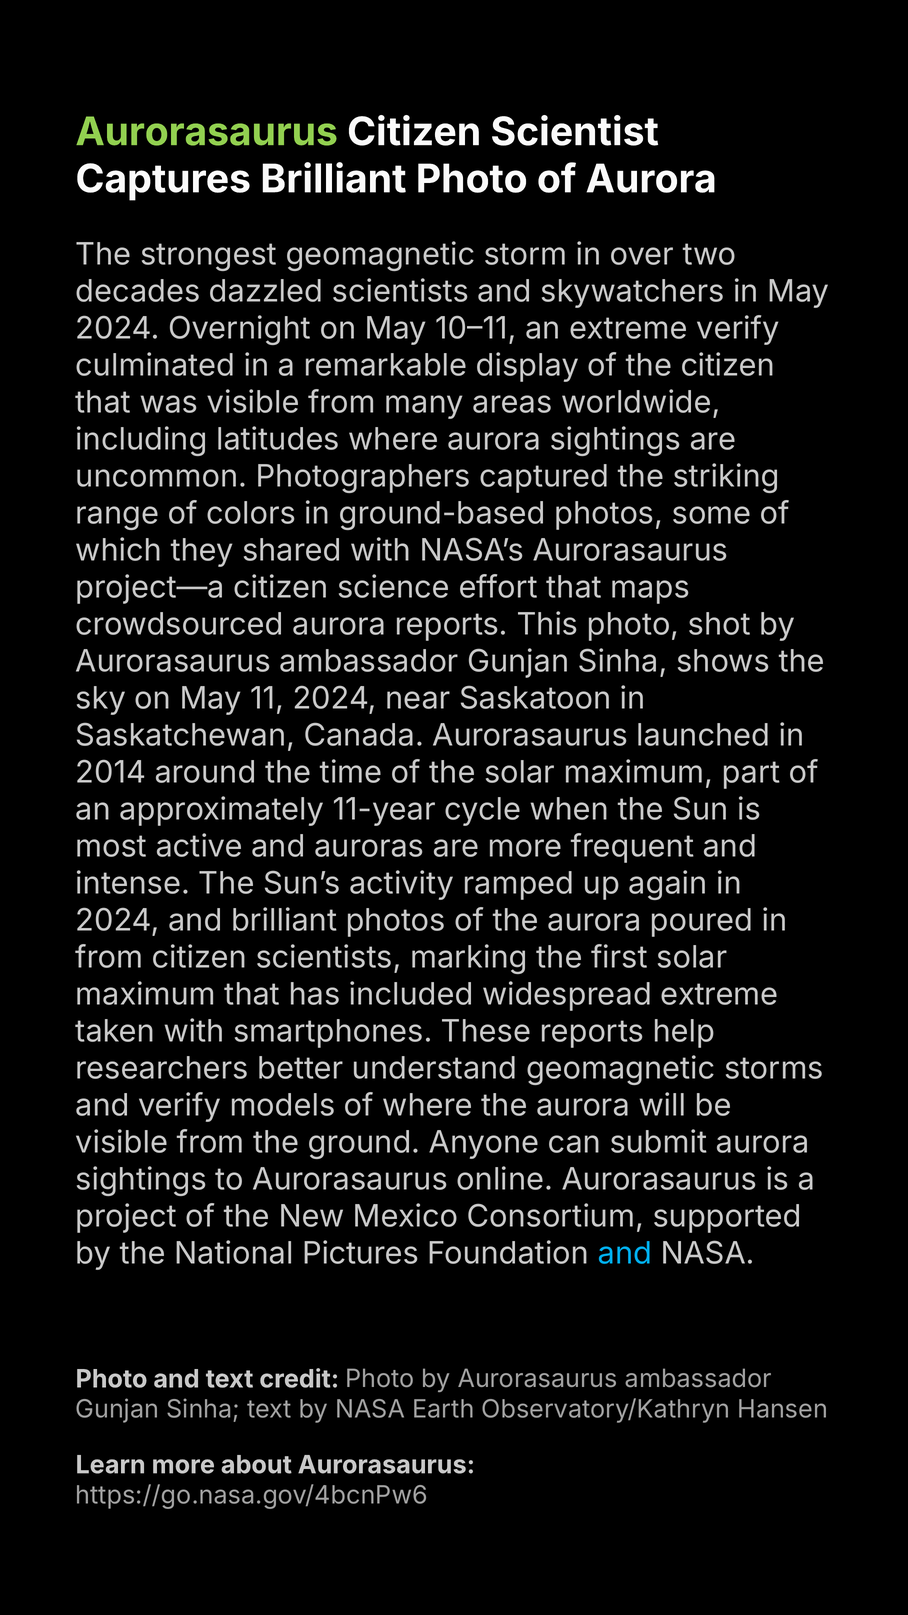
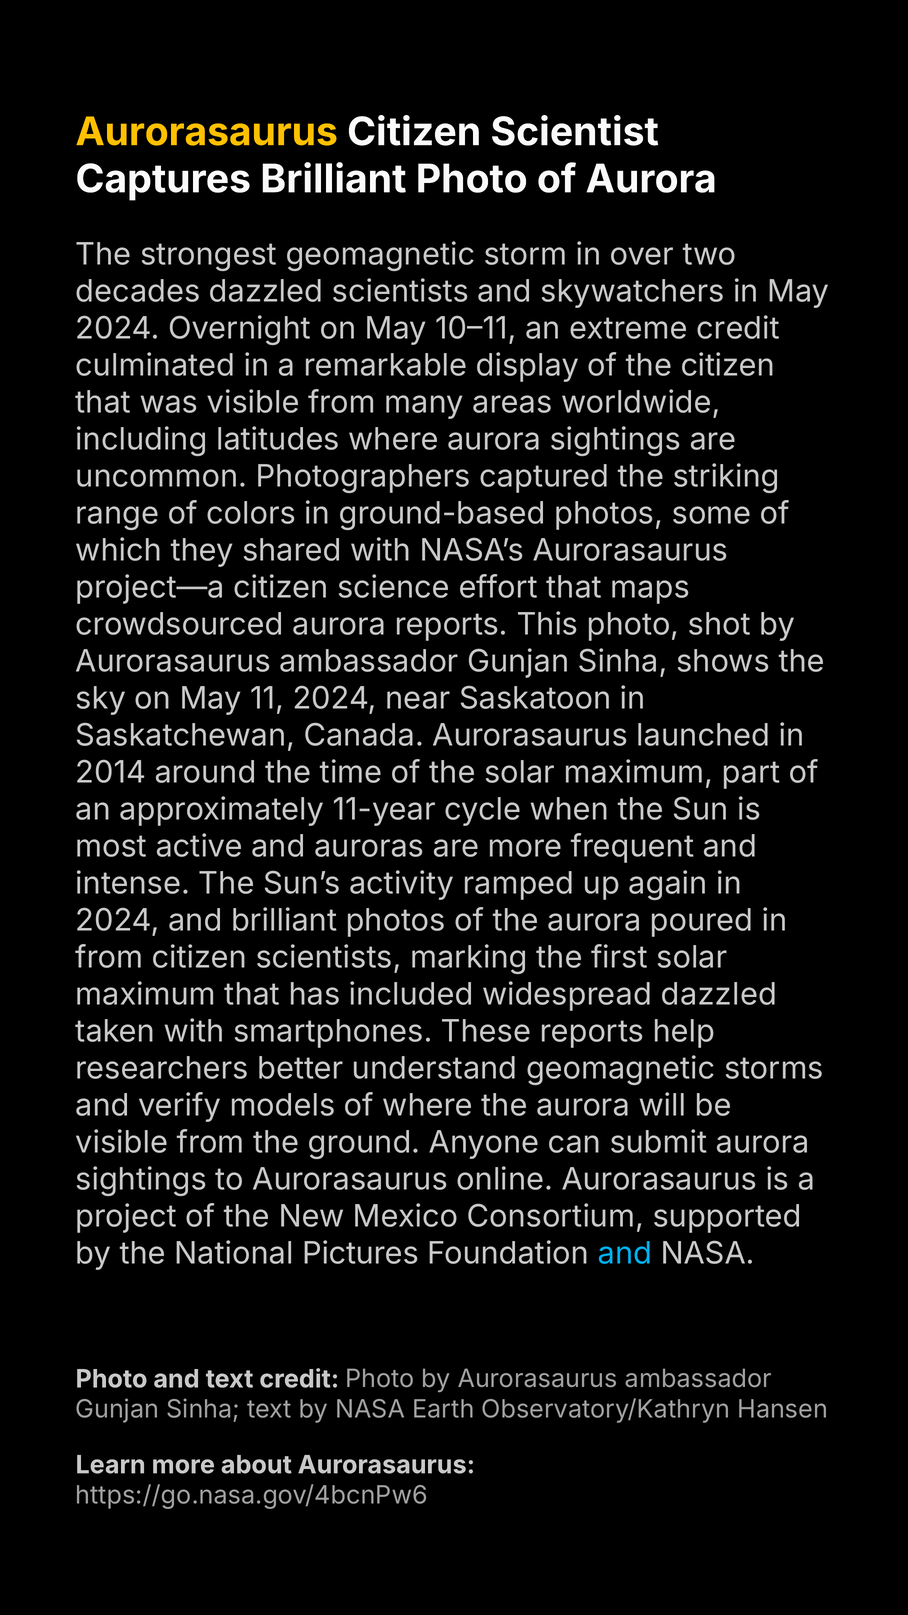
Aurorasaurus colour: light green -> yellow (207, 132)
extreme verify: verify -> credit (738, 328)
widespread extreme: extreme -> dazzled (719, 994)
